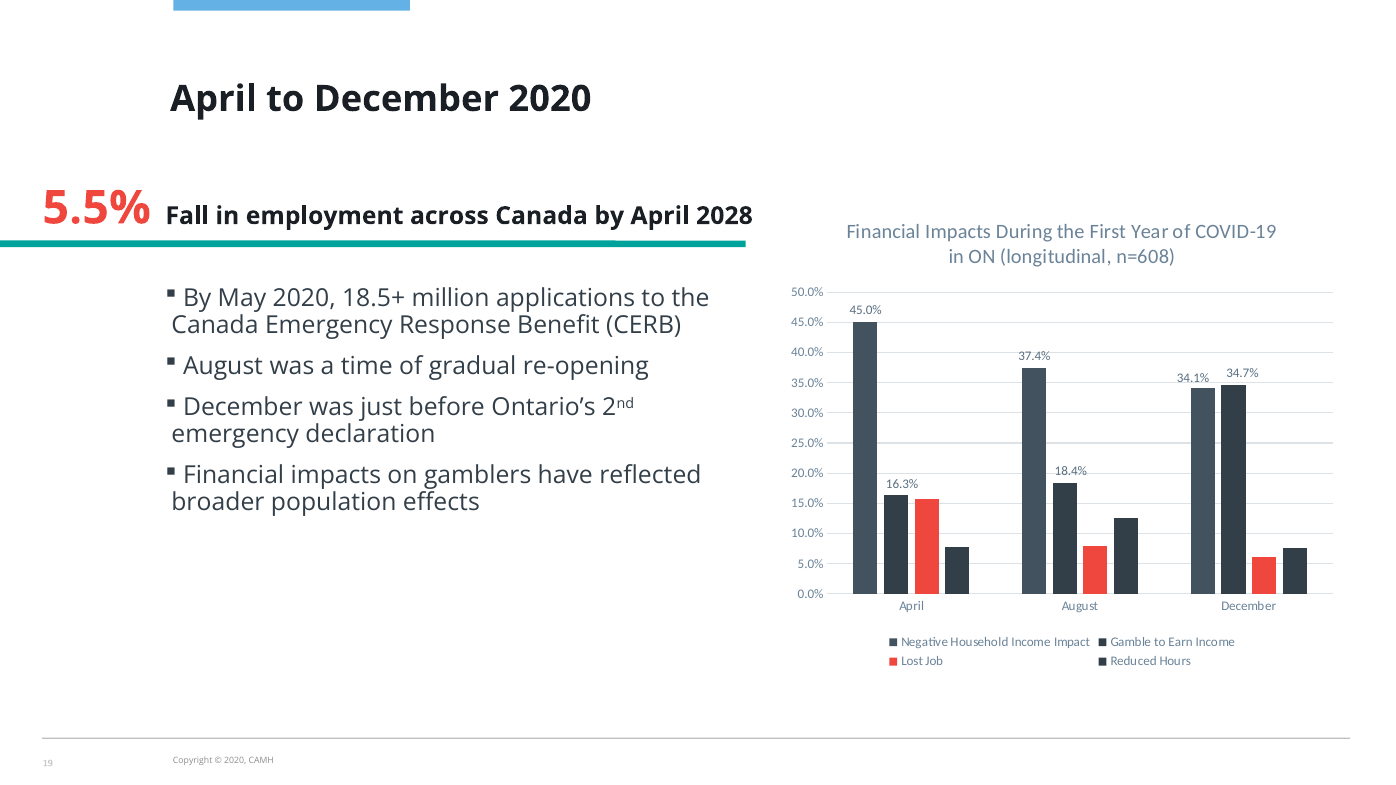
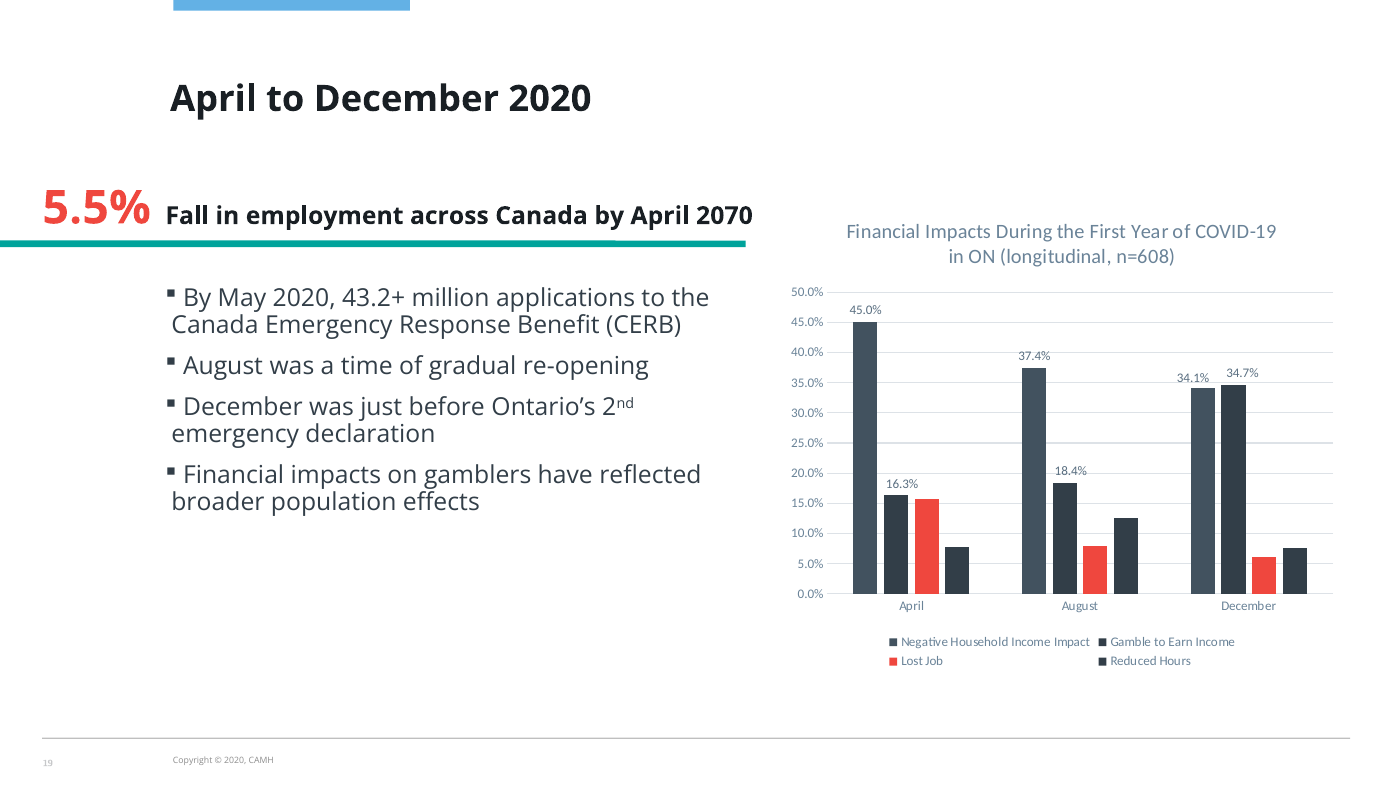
2028: 2028 -> 2070 (724, 216)
18.5+: 18.5+ -> 43.2+ (374, 298)
